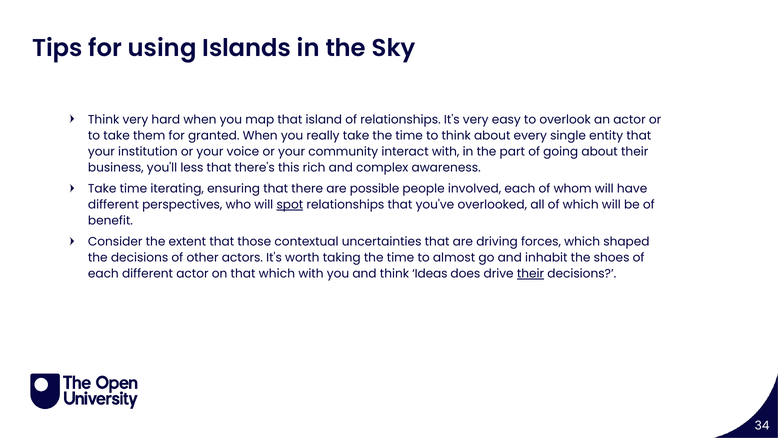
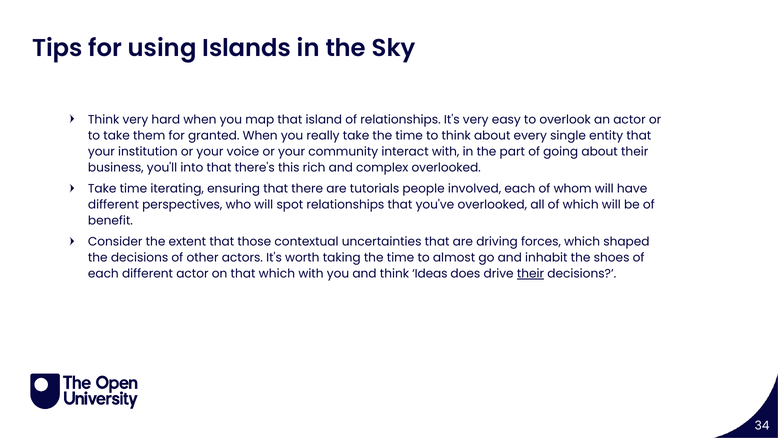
less: less -> into (192, 168)
complex awareness: awareness -> overlooked (446, 168)
possible: possible -> tutorials (375, 188)
spot underline: present -> none (290, 205)
